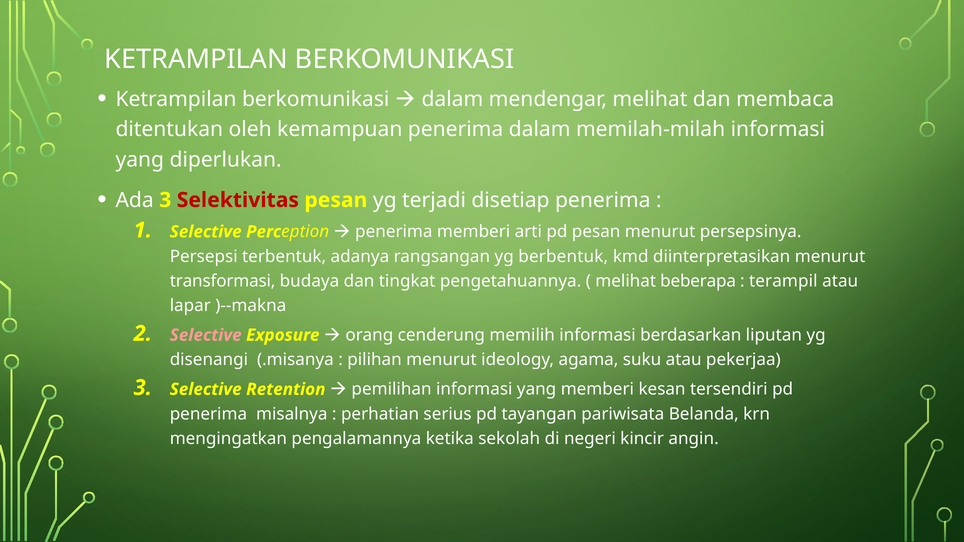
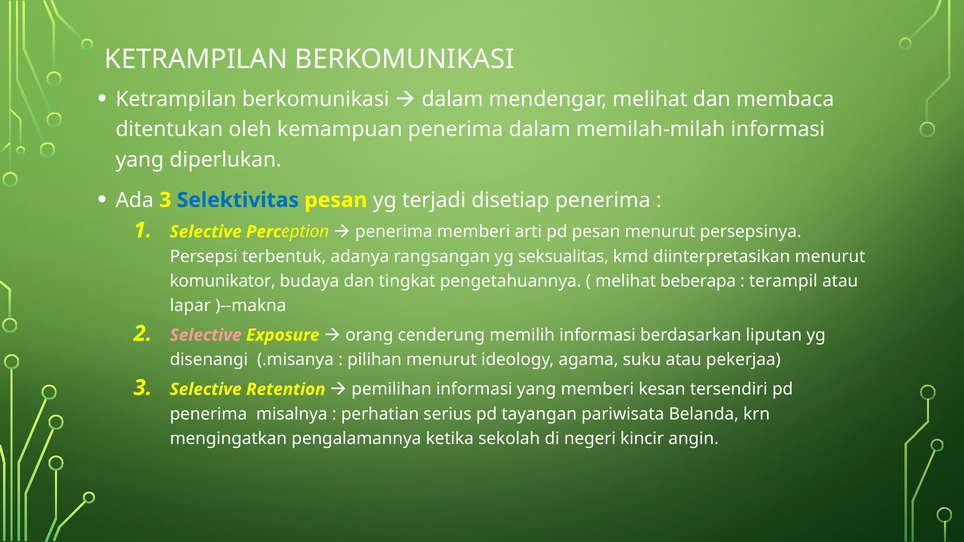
Selektivitas colour: red -> blue (238, 200)
berbentuk: berbentuk -> seksualitas (563, 256)
transformasi: transformasi -> komunikator (223, 281)
